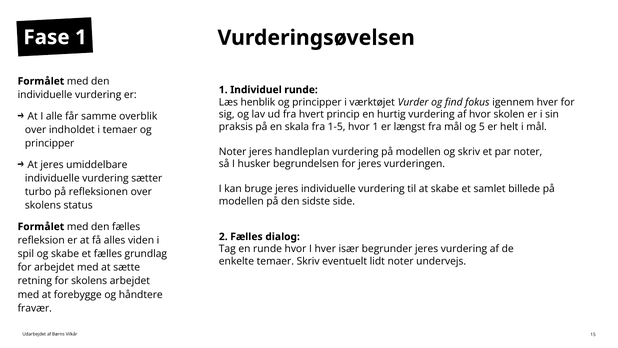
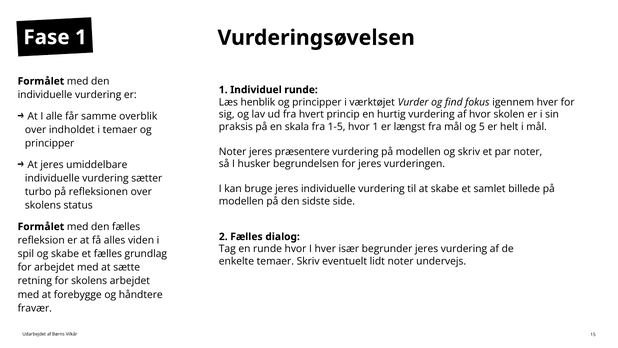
handleplan: handleplan -> præsentere (302, 151)
